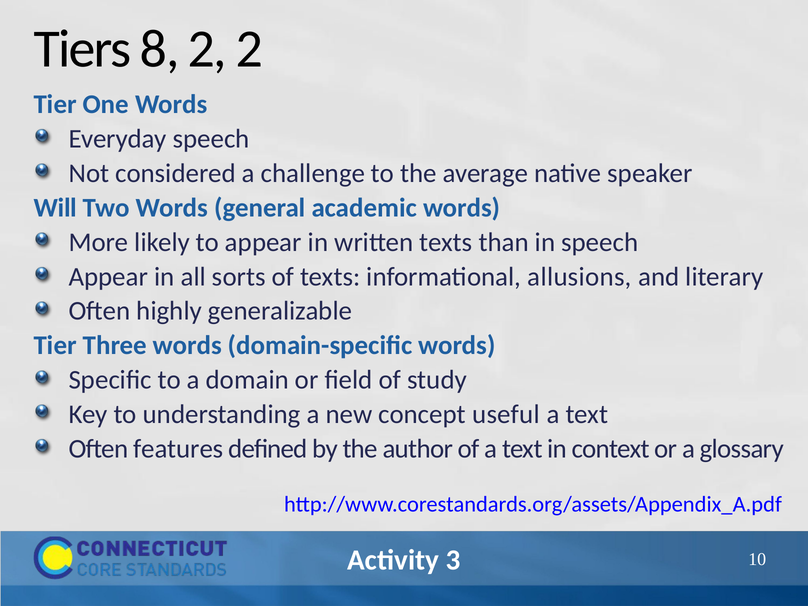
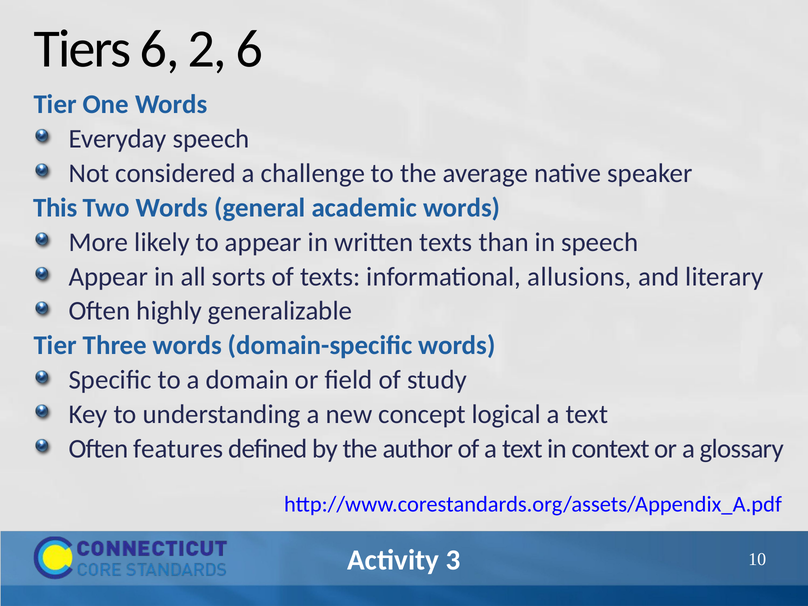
Tiers 8: 8 -> 6 (160, 49)
2 2: 2 -> 6 (249, 49)
Will: Will -> This (55, 208)
useful: useful -> logical (506, 414)
